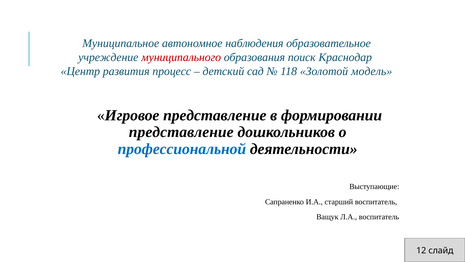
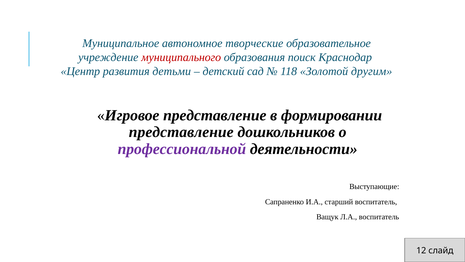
наблюдения: наблюдения -> творческие (254, 43)
процесс: процесс -> детьми (172, 71)
модель: модель -> другим (372, 71)
профессиональной colour: blue -> purple (182, 149)
